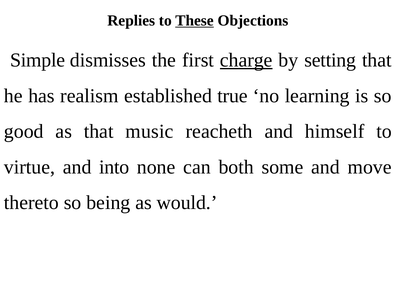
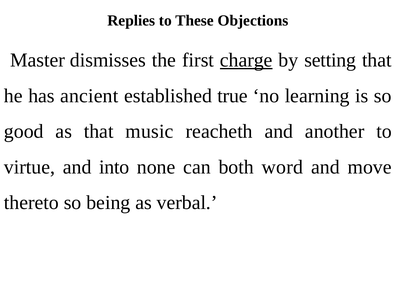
These underline: present -> none (195, 21)
Simple: Simple -> Master (38, 60)
realism: realism -> ancient (89, 96)
himself: himself -> another (335, 131)
some: some -> word (282, 167)
would: would -> verbal (187, 203)
